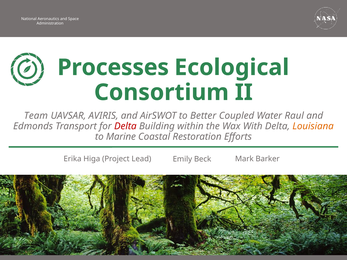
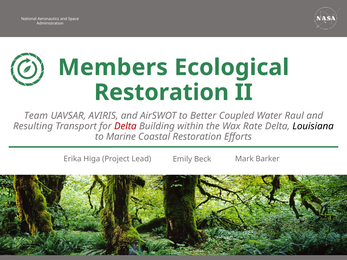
Processes: Processes -> Members (113, 68)
Consortium: Consortium -> Restoration (161, 92)
Edmonds: Edmonds -> Resulting (33, 126)
With: With -> Rate (253, 126)
Louisiana colour: orange -> black (313, 126)
